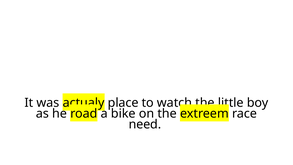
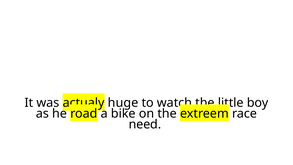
place: place -> huge (123, 103)
